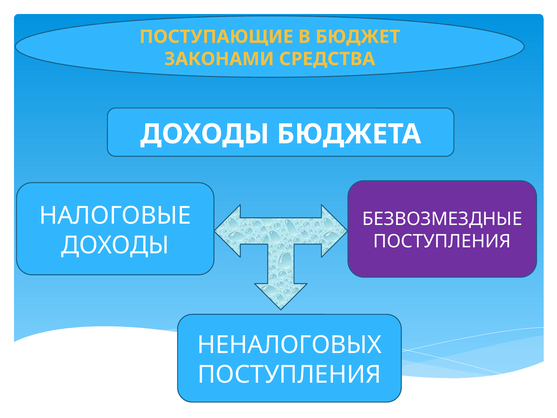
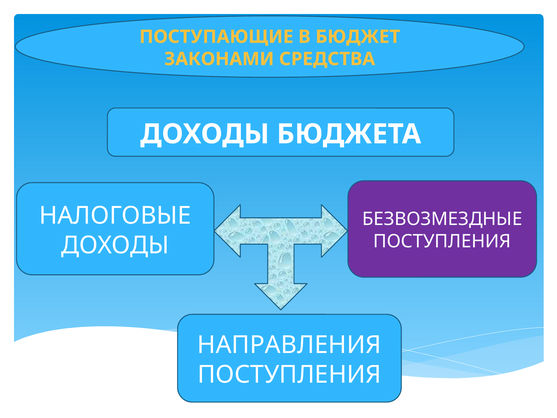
НЕНАЛОГОВЫХ: НЕНАЛОГОВЫХ -> НАПРАВЛЕНИЯ (289, 345)
